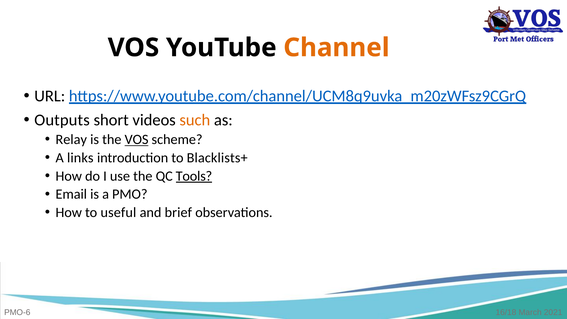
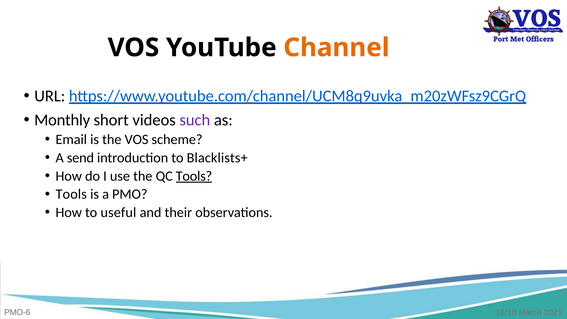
Outputs: Outputs -> Monthly (62, 120)
such colour: orange -> purple (195, 120)
Relay: Relay -> Email (71, 140)
VOS underline: present -> none (137, 140)
links: links -> send (80, 158)
Email: Email -> Tools (71, 194)
brief: brief -> their (178, 212)
